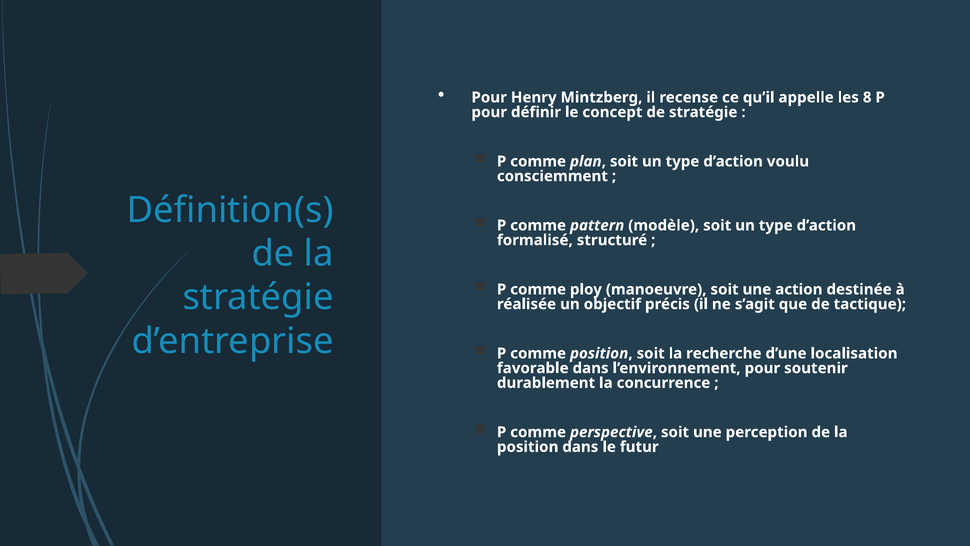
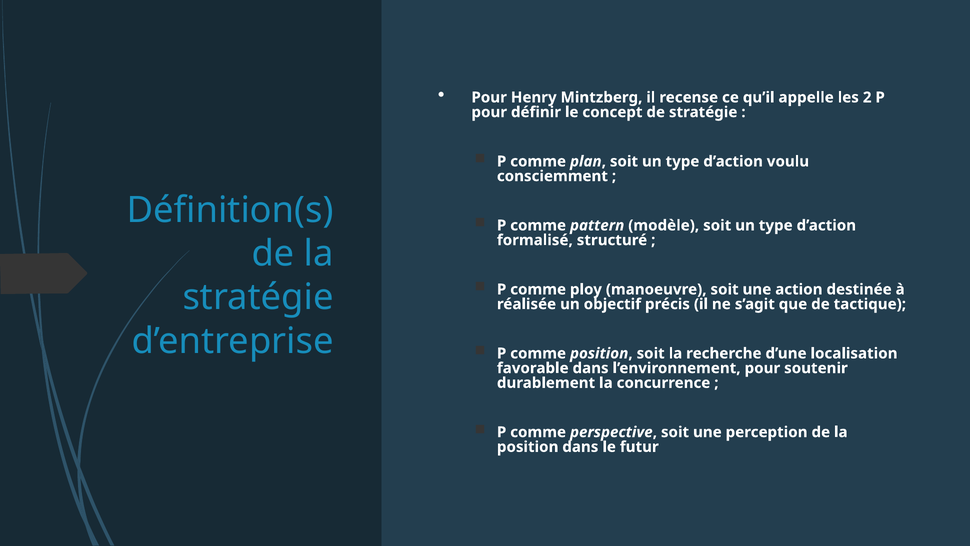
8: 8 -> 2 (867, 97)
